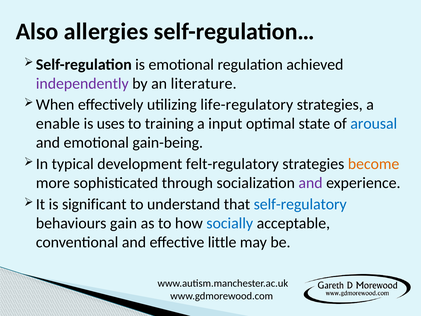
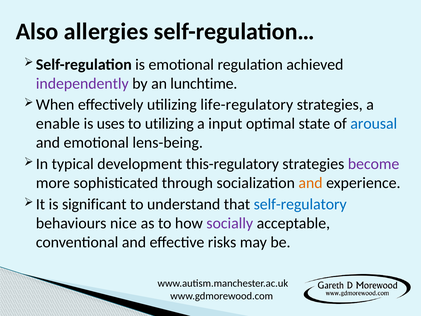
literature: literature -> lunchtime (204, 83)
to training: training -> utilizing (169, 124)
gain-being: gain-being -> lens-being (168, 143)
felt-regulatory: felt-regulatory -> this-regulatory (232, 164)
become colour: orange -> purple (374, 164)
and colour: purple -> orange (311, 183)
gain: gain -> nice (123, 223)
socially colour: blue -> purple (230, 223)
little: little -> risks (222, 242)
